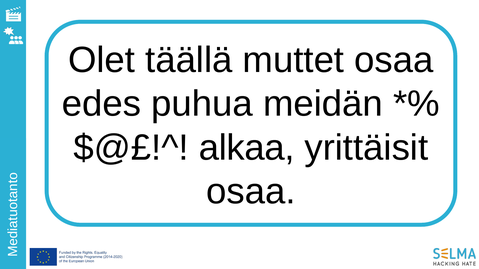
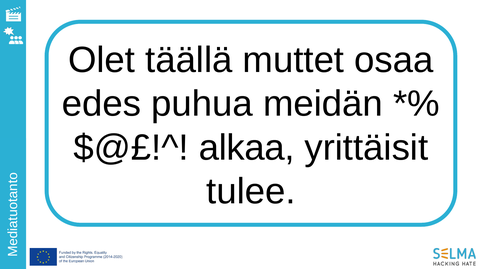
osaa: osaa -> tulee (251, 192)
